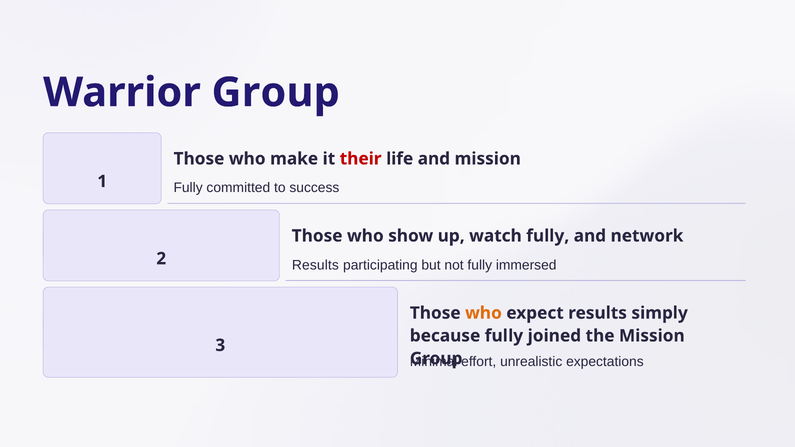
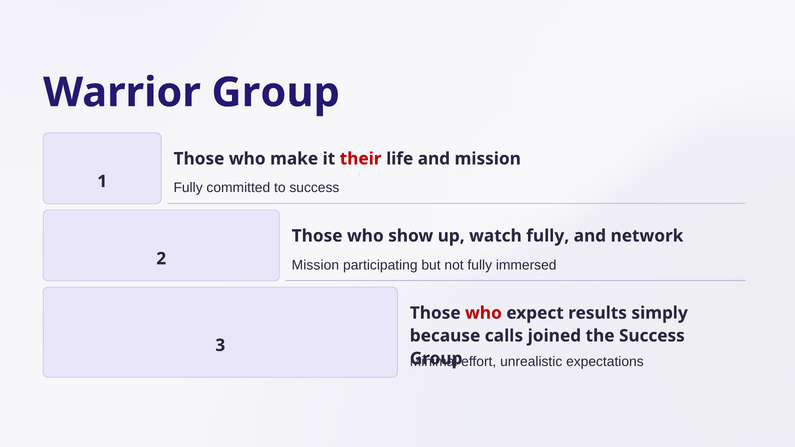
Results: Results -> Mission (315, 265)
who colour: orange -> red (483, 313)
because fully: fully -> calls (504, 336)
the Mission: Mission -> Success (652, 336)
